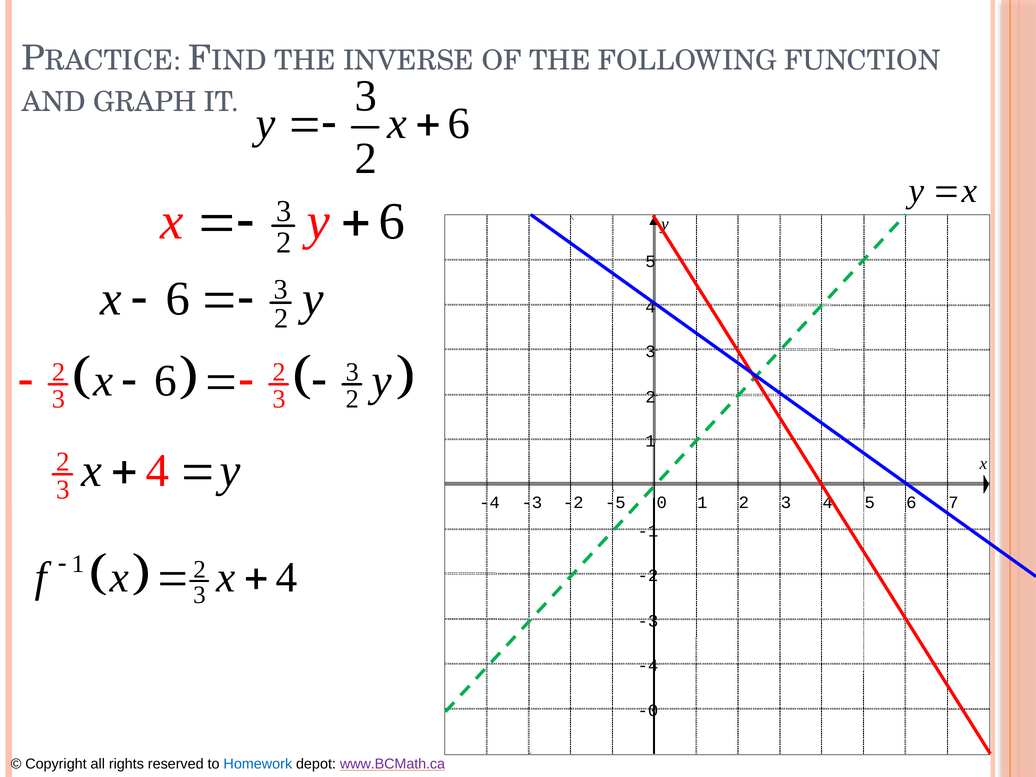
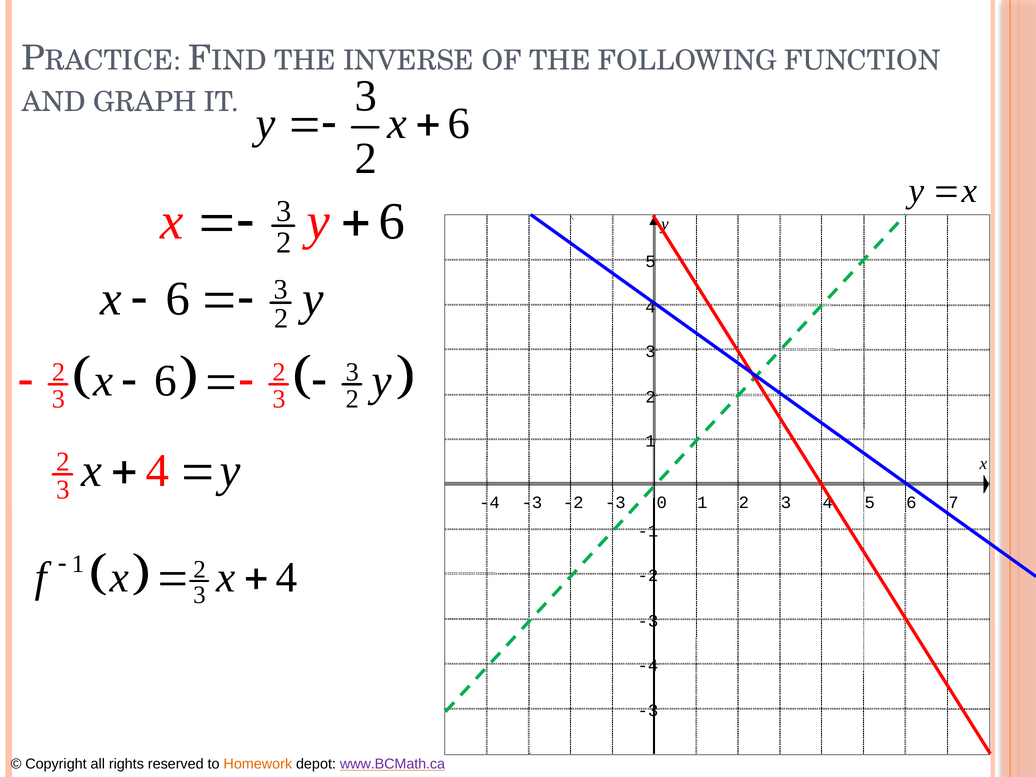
-2 -5: -5 -> -3 (615, 503)
-0: -0 -> -3 (648, 711)
Homework colour: blue -> orange (258, 764)
